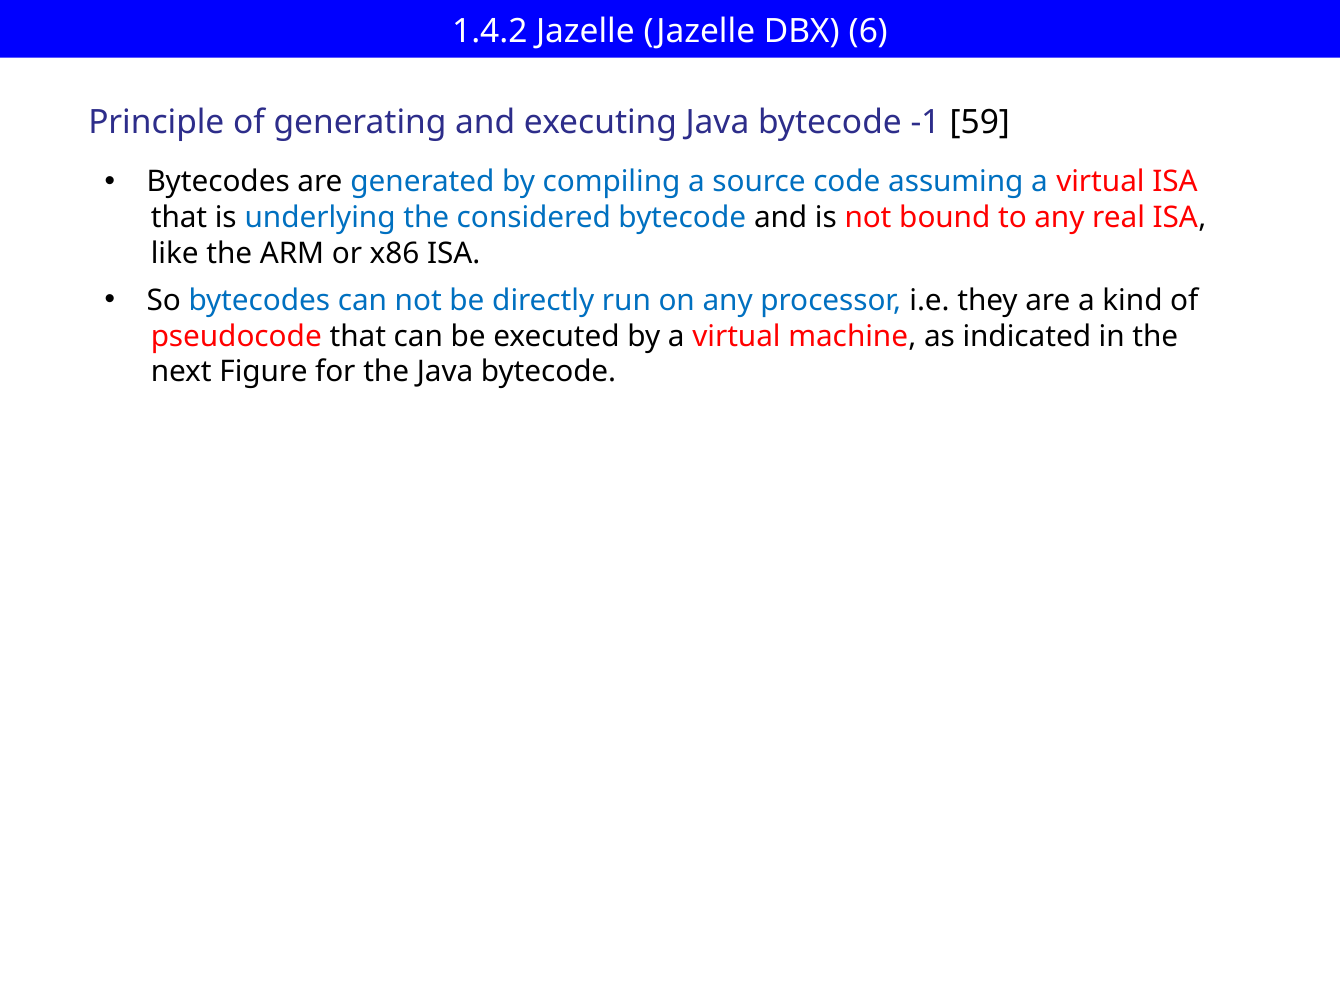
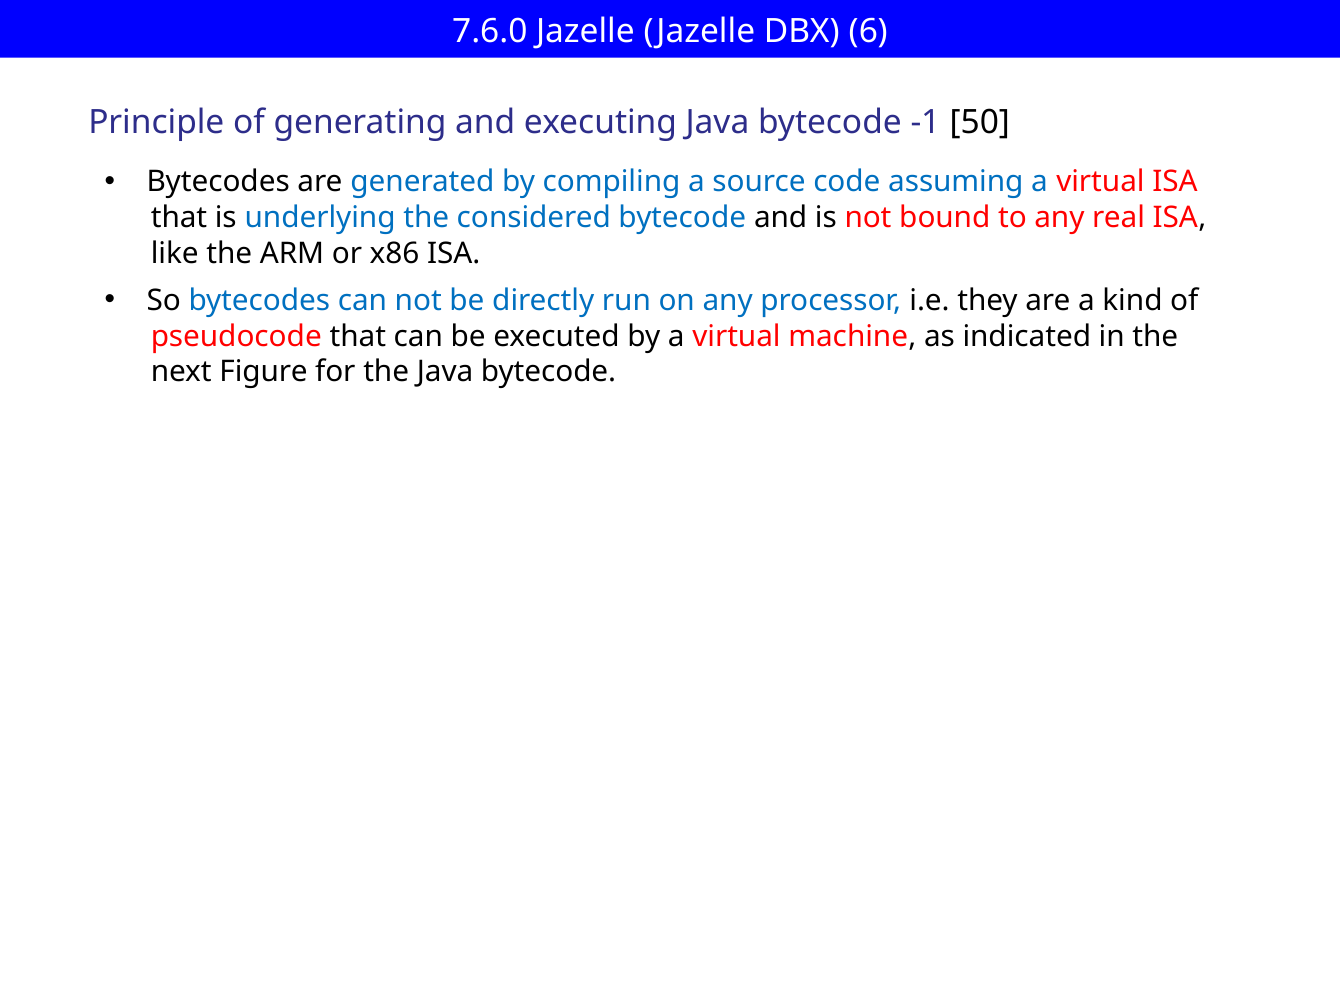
1.4.2: 1.4.2 -> 7.6.0 (490, 31)
59: 59 -> 50 (980, 123)
